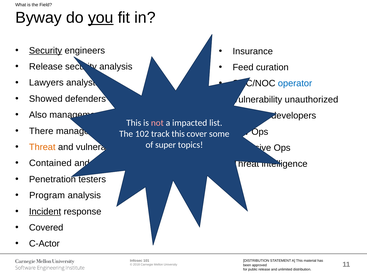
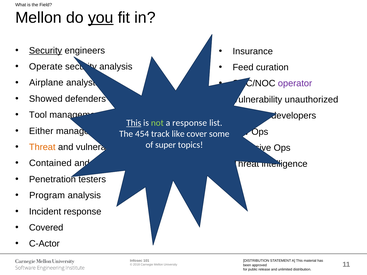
Byway: Byway -> Mellon (39, 18)
Release: Release -> Operate (46, 67)
Lawyers: Lawyers -> Airplane (46, 83)
operator colour: blue -> purple (295, 84)
Also: Also -> Tool (38, 115)
This underline: none -> present (134, 123)
not colour: pink -> light green (157, 123)
a impacted: impacted -> response (190, 123)
There: There -> Either (41, 131)
102: 102 -> 454 (142, 134)
track this: this -> like (178, 134)
Incident underline: present -> none (45, 212)
